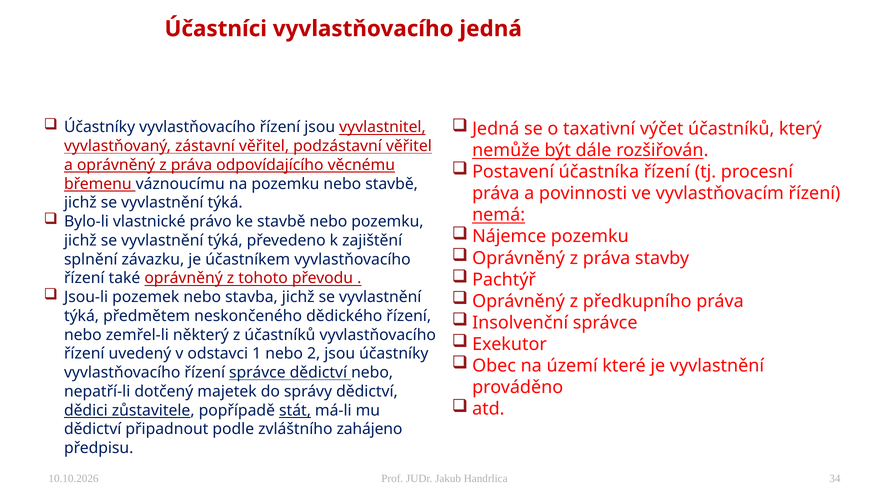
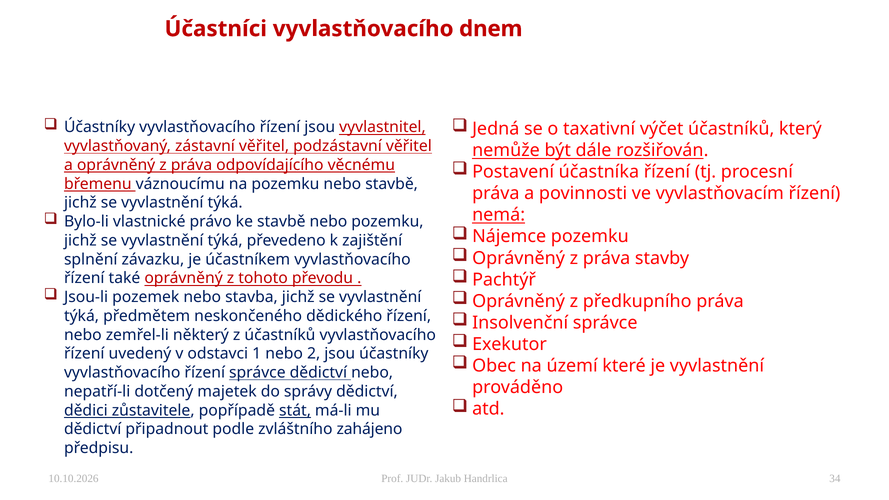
vyvlastňovacího jedná: jedná -> dnem (491, 29)
